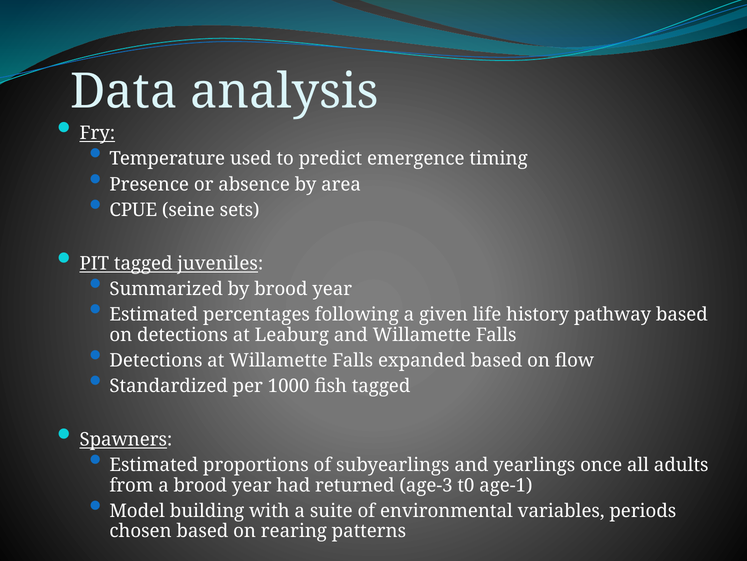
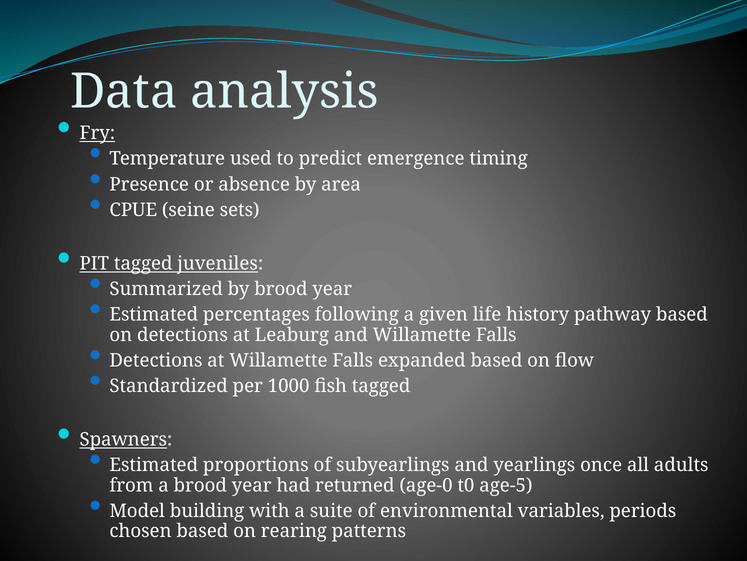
age-3: age-3 -> age-0 (426, 485)
age-1: age-1 -> age-5 (506, 485)
